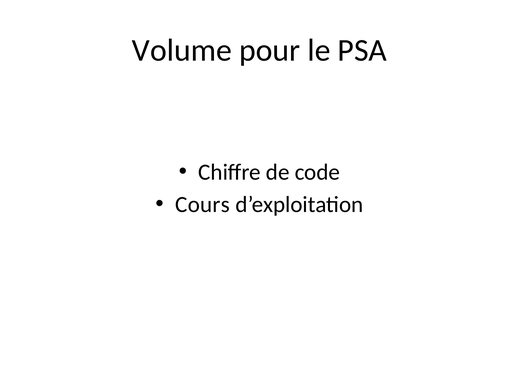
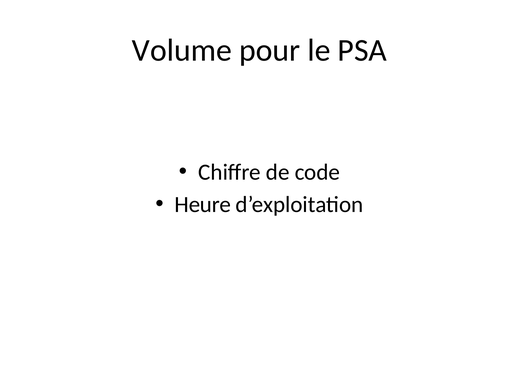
Cours: Cours -> Heure (203, 204)
